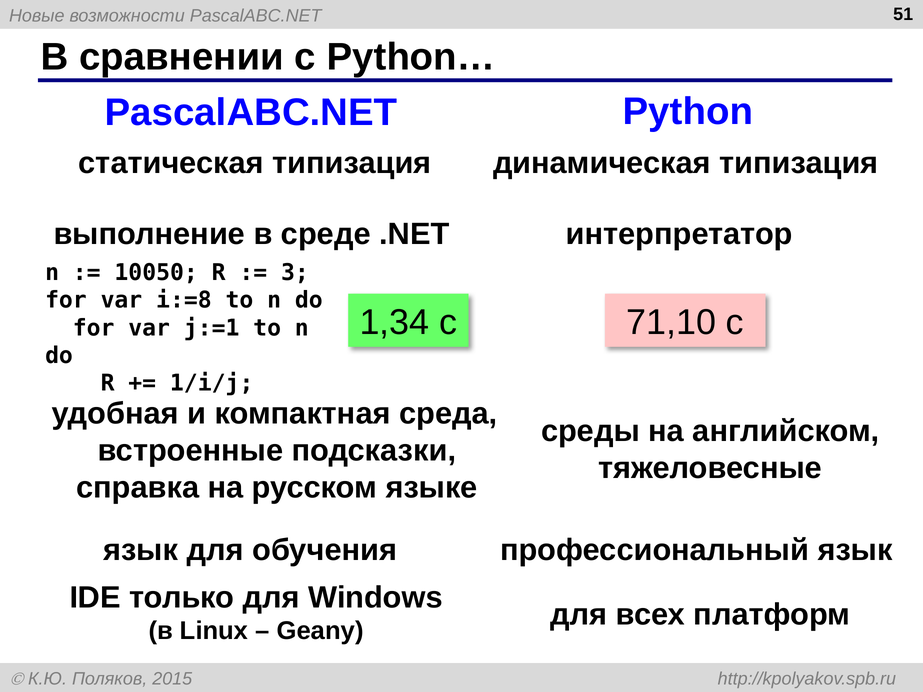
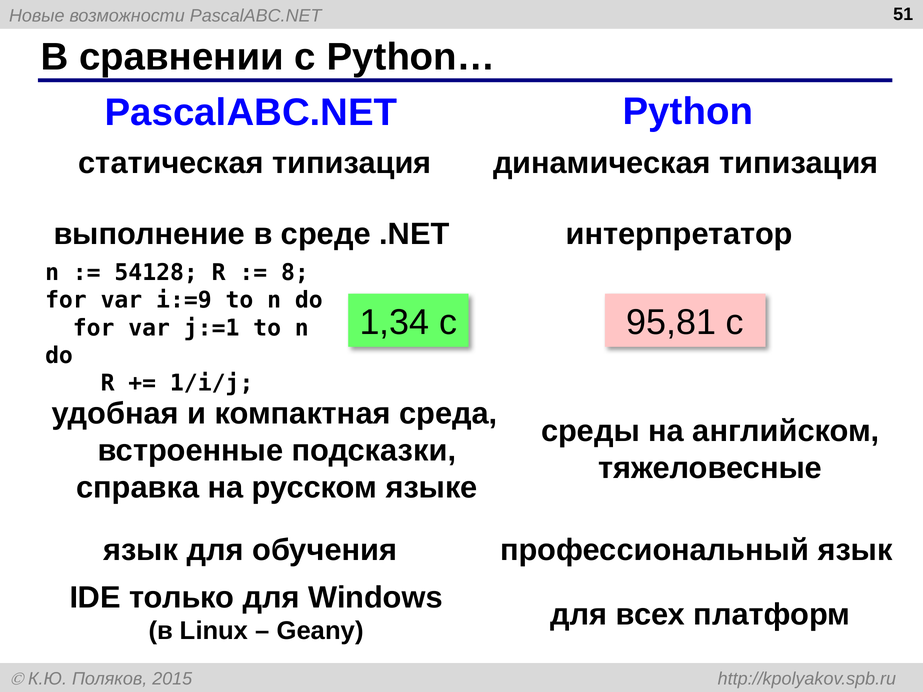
10050: 10050 -> 54128 (156, 273)
3: 3 -> 8 (295, 273)
i:=8: i:=8 -> i:=9 (184, 300)
71,10: 71,10 -> 95,81 (671, 322)
